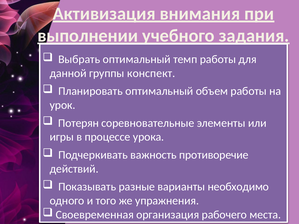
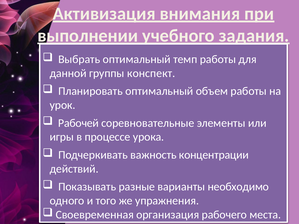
Потерян: Потерян -> Рабочей (79, 123)
противоречие: противоречие -> концентрации (214, 155)
